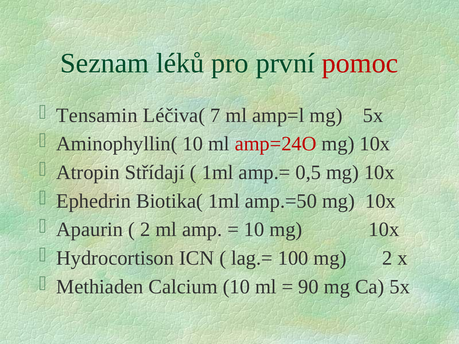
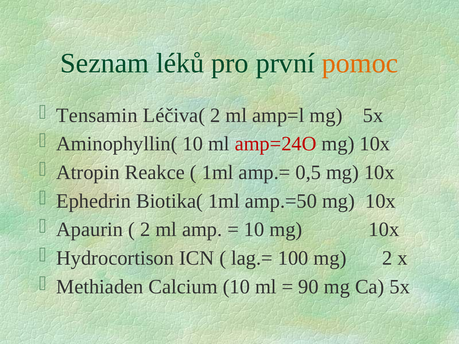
pomoc colour: red -> orange (360, 63)
Léčiva( 7: 7 -> 2 (215, 115)
Střídají: Střídají -> Reakce (155, 173)
